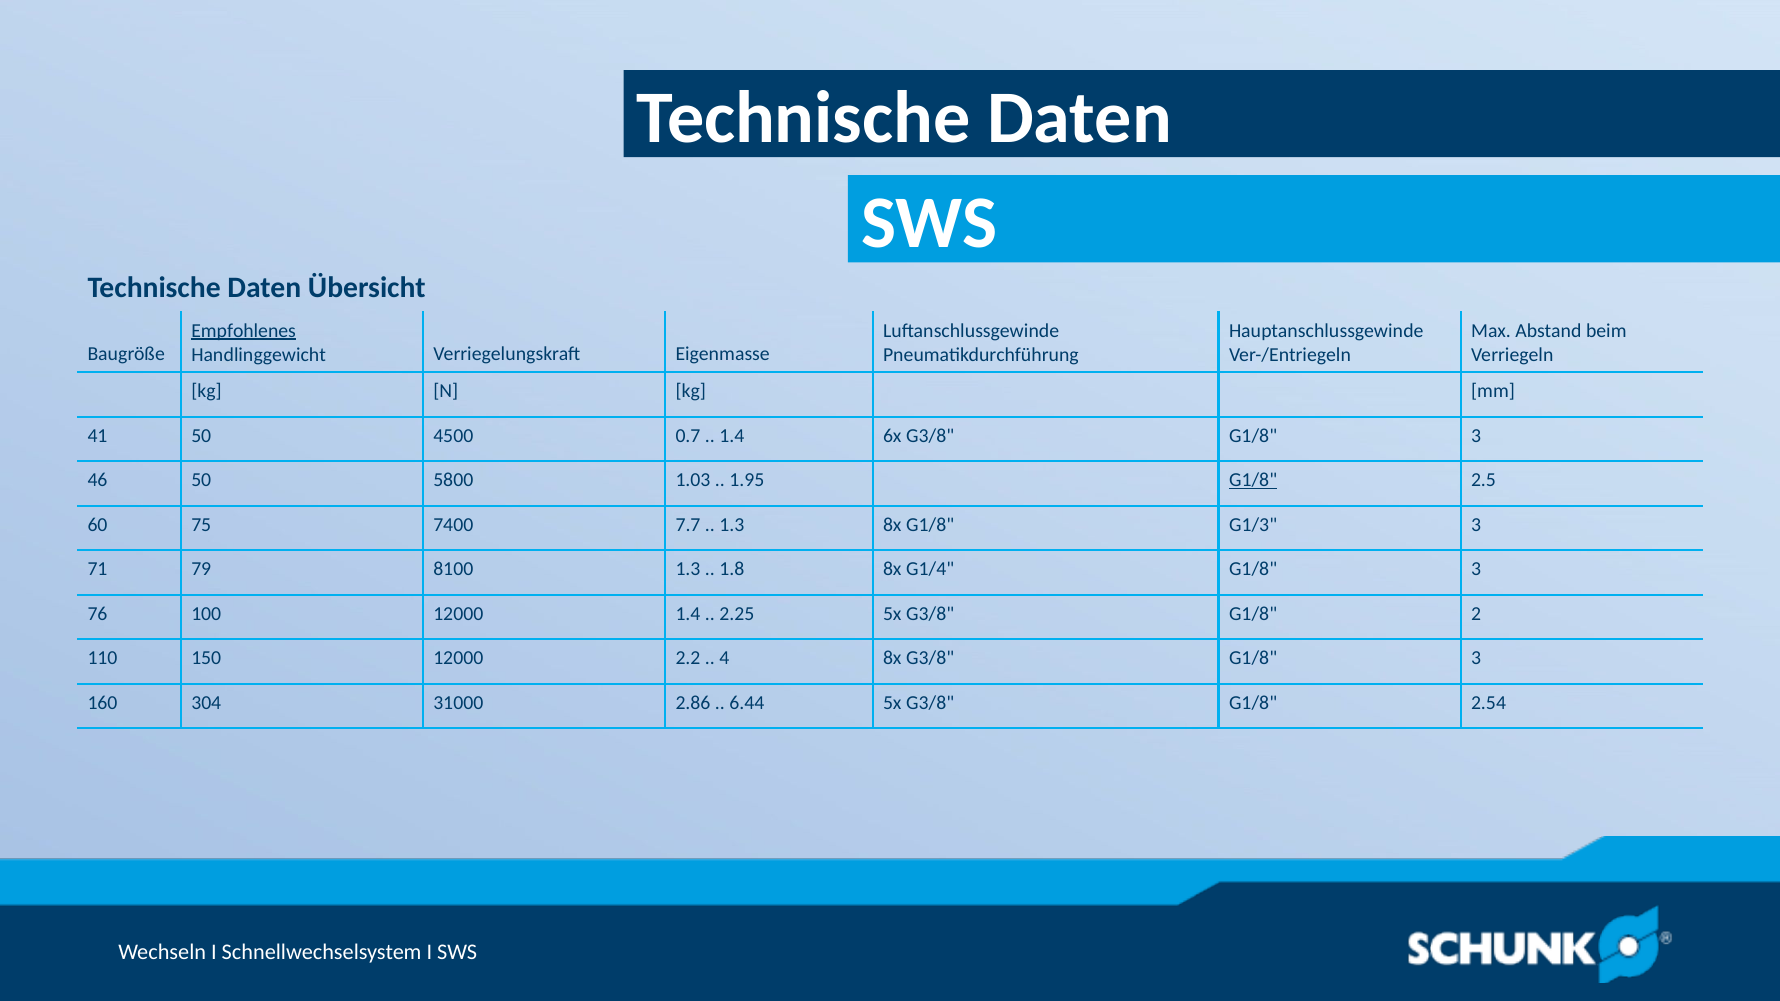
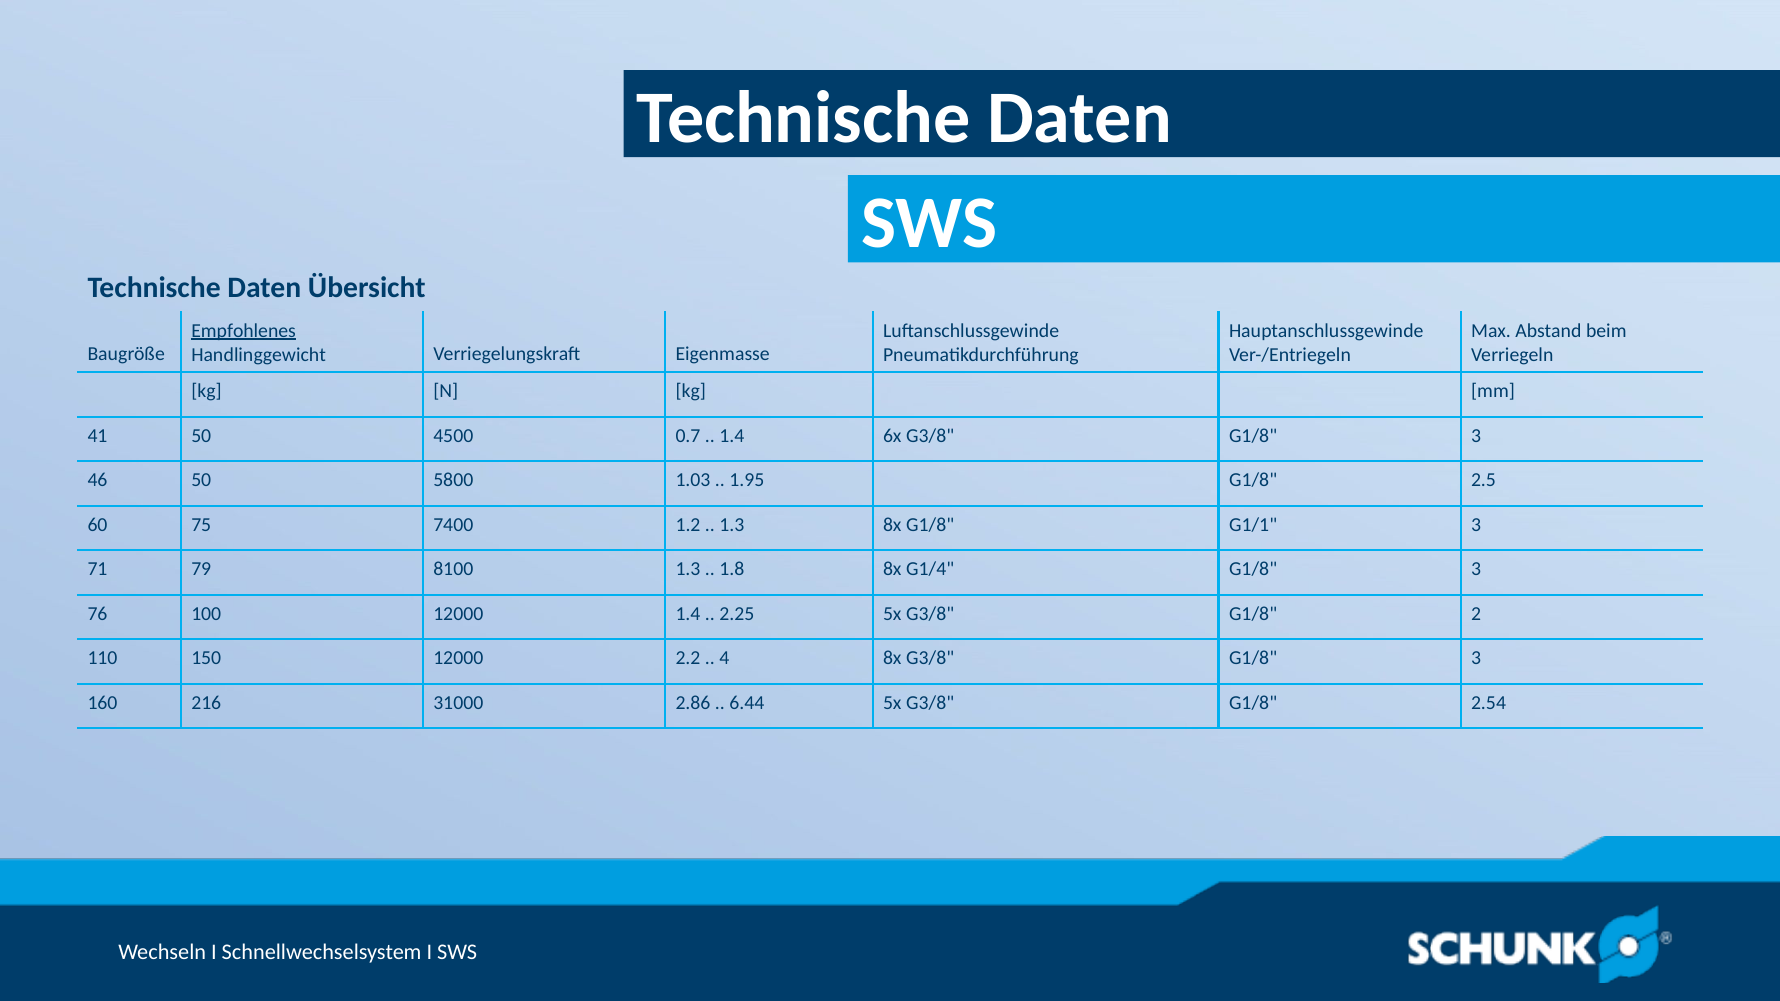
G1/8 underline: present -> none (1253, 480)
7.7: 7.7 -> 1.2 (688, 525)
G1/3: G1/3 -> G1/1 (1253, 525)
304: 304 -> 216 (206, 703)
